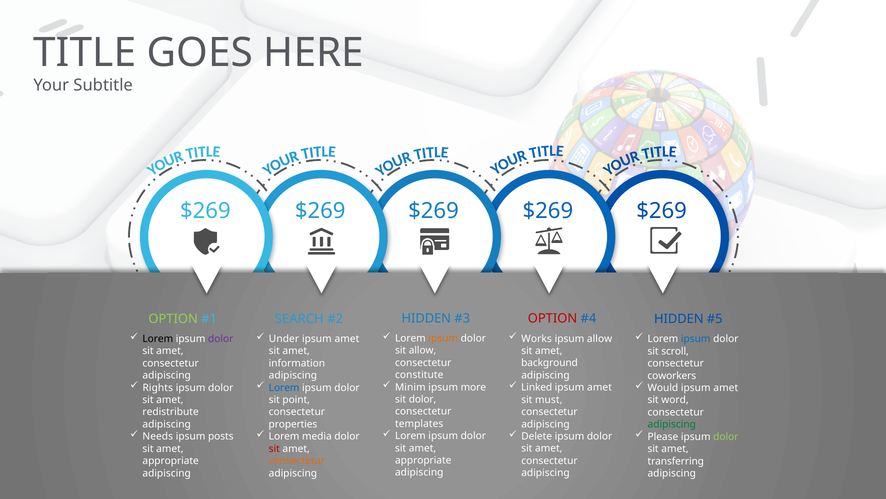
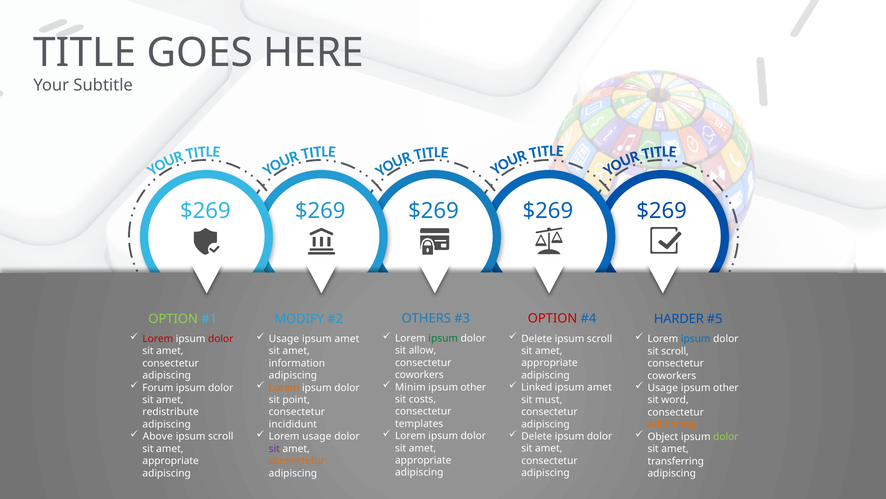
HIDDEN: HIDDEN -> OTHERS (426, 318)
SEARCH: SEARCH -> MODIFY (299, 318)
HIDDEN: HIDDEN -> HARDER (679, 319)
ipsum colour: orange -> green (443, 338)
Works: Works -> Delete (537, 338)
allow: allow -> scroll (600, 338)
Lorem colour: black -> red (158, 338)
dolor colour: purple -> red (221, 338)
Under: Under -> Usage (284, 338)
background: background -> appropriate (549, 363)
constitute: constitute -> coworkers (419, 374)
more: more -> other (473, 387)
Rights: Rights -> Forum (158, 387)
Lorem colour: blue -> orange (284, 387)
Would: Would -> Usage (663, 387)
amet: amet -> other (726, 387)
sit dolor: dolor -> costs (422, 399)
properties: properties -> incididunt (293, 424)
adipiscing colour: green -> orange (672, 424)
Needs: Needs -> Above (158, 436)
posts: posts -> scroll (221, 436)
Lorem media: media -> usage (317, 436)
Please: Please -> Object (663, 436)
sit colour: red -> purple (274, 448)
